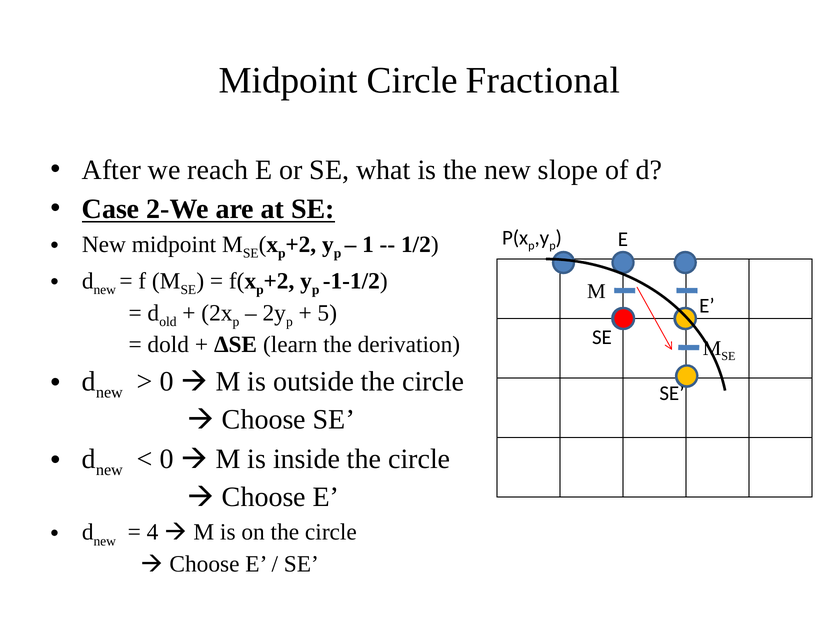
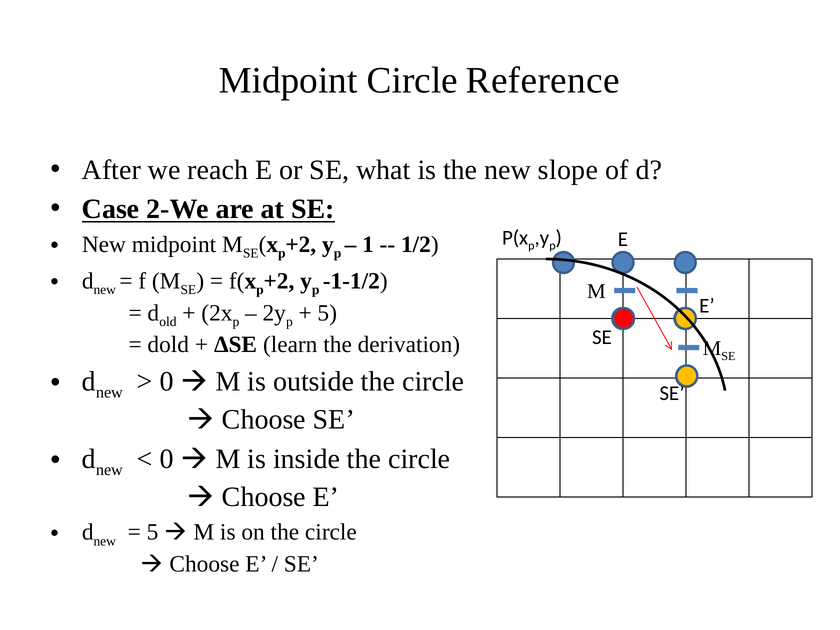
Fractional: Fractional -> Reference (543, 80)
4: 4 -> 5 (153, 532)
